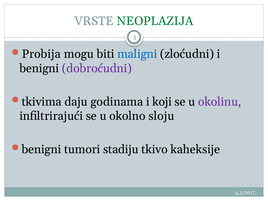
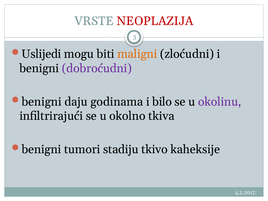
NEOPLAZIJA colour: green -> red (155, 21)
Probija: Probija -> Uslijedi (41, 54)
maligni colour: blue -> orange (137, 54)
tkivima: tkivima -> benigni (42, 102)
koji: koji -> bilo (162, 102)
sloju: sloju -> tkiva (161, 116)
